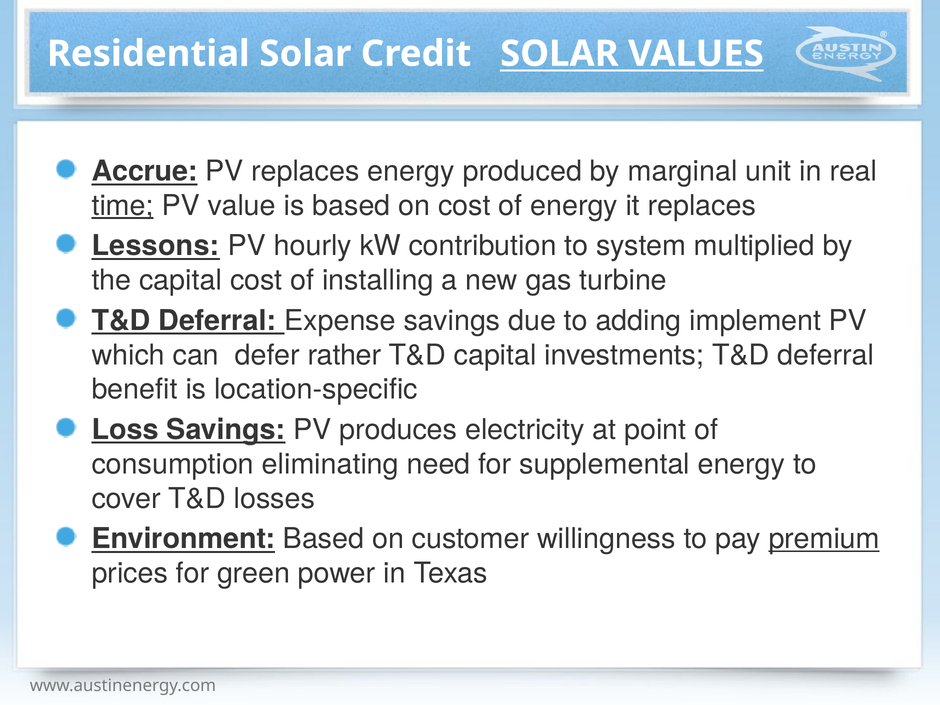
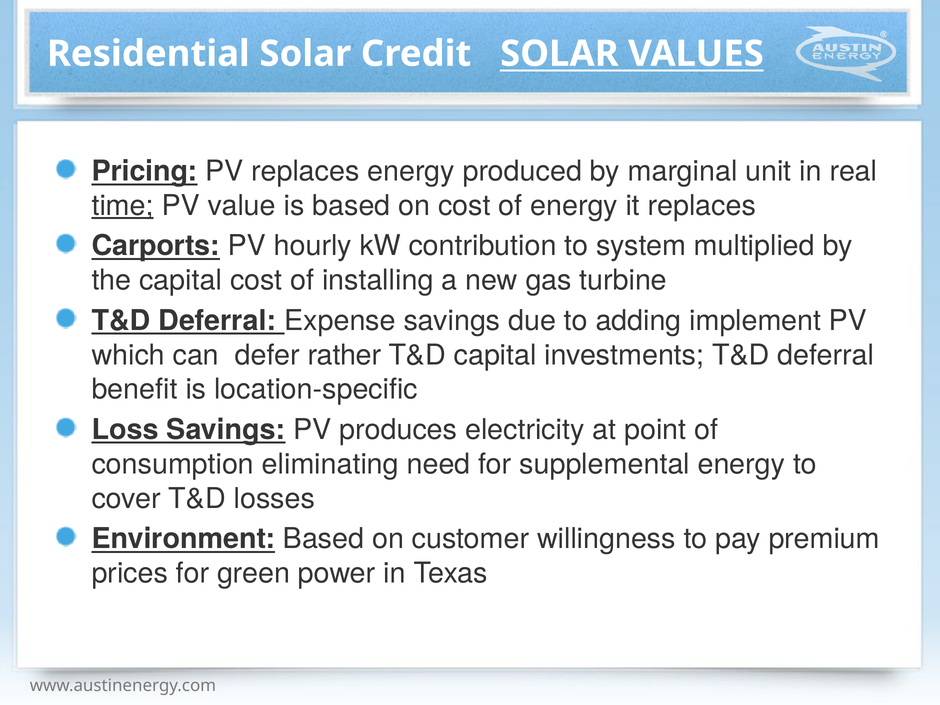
Accrue: Accrue -> Pricing (145, 171)
Lessons: Lessons -> Carports (156, 246)
premium underline: present -> none (824, 539)
